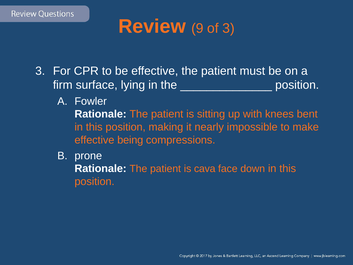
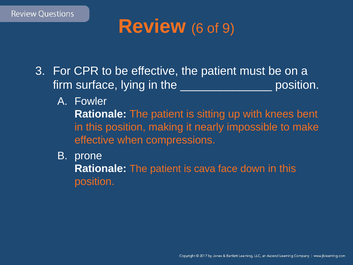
9: 9 -> 6 (197, 28)
of 3: 3 -> 9 (229, 28)
being: being -> when (130, 140)
